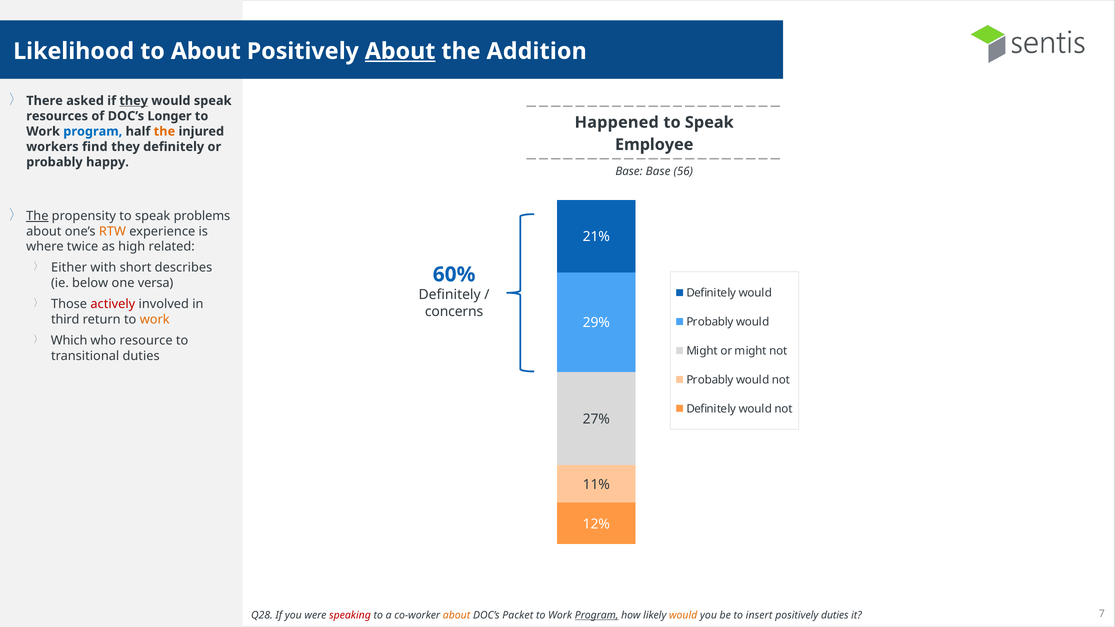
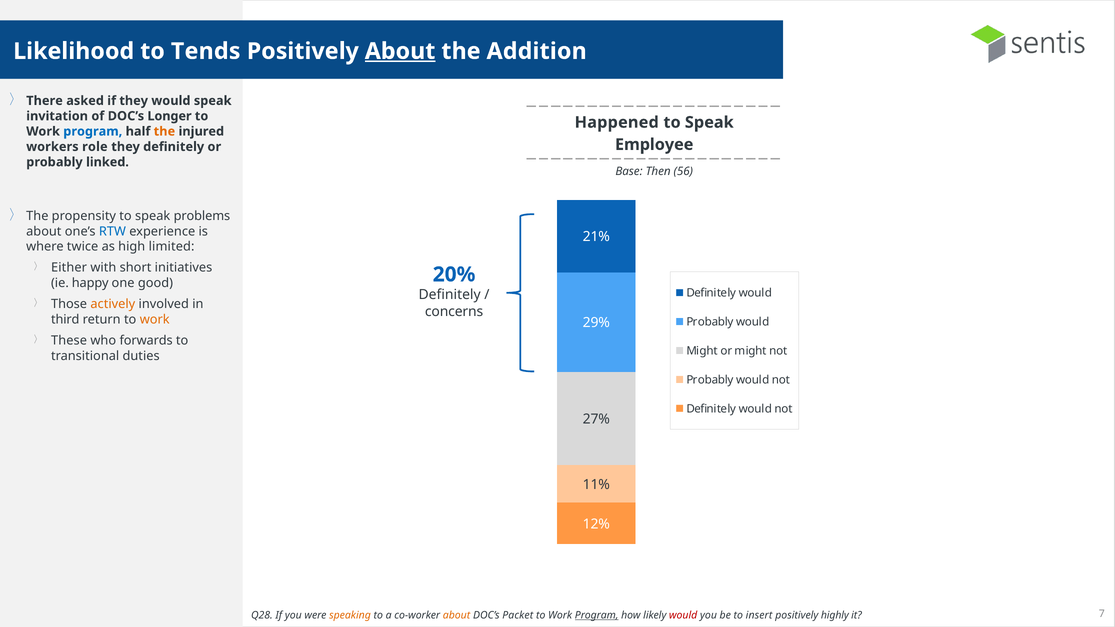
to About: About -> Tends (206, 51)
they underline: present -> none (134, 101)
resources: resources -> invitation (57, 116)
find: find -> role (95, 147)
happy: happy -> linked (107, 162)
Base Base: Base -> Then (658, 172)
The underline: present -> none (37, 216)
RTW colour: orange -> blue (112, 231)
related: related -> limited (172, 247)
describes: describes -> initiatives (184, 268)
60%: 60% -> 20% (454, 275)
below: below -> happy (90, 283)
versa: versa -> good (155, 283)
actively colour: red -> orange (113, 304)
Which: Which -> These (69, 341)
resource: resource -> forwards (146, 341)
speaking colour: red -> orange (350, 615)
would colour: orange -> red (683, 615)
positively duties: duties -> highly (835, 615)
